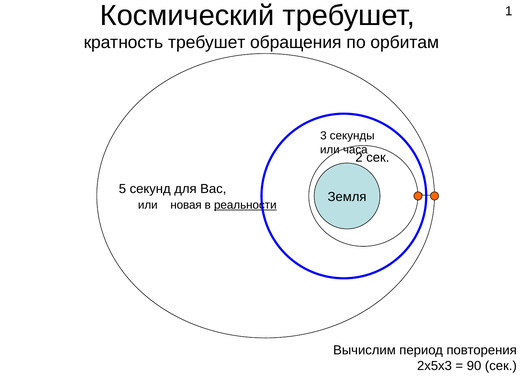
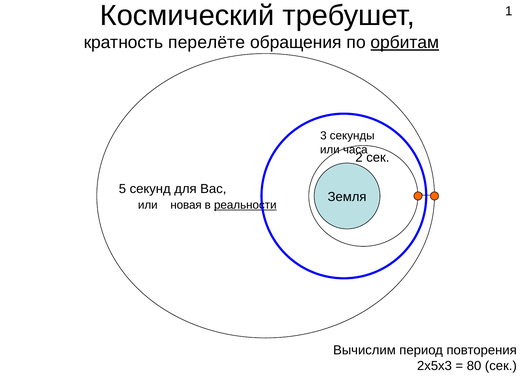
кратность требушет: требушет -> перелёте (207, 43)
орбитам underline: none -> present (405, 43)
90: 90 -> 80 (474, 366)
